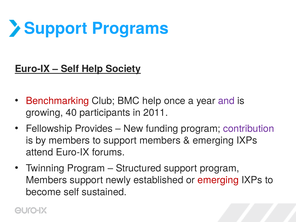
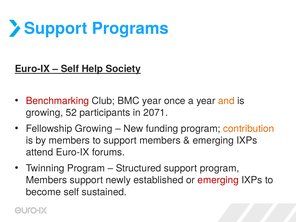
BMC help: help -> year (152, 101)
and colour: purple -> orange (226, 101)
40: 40 -> 52 (71, 113)
2011: 2011 -> 2071 (156, 113)
Fellowship Provides: Provides -> Growing (94, 129)
contribution colour: purple -> orange (249, 129)
